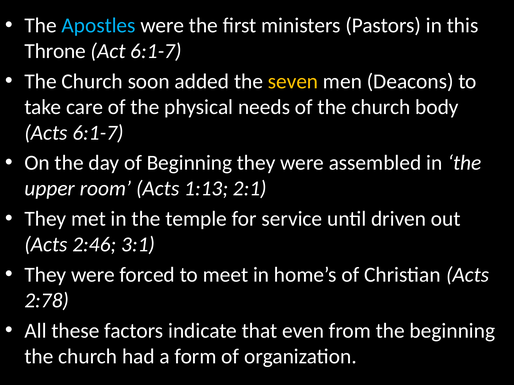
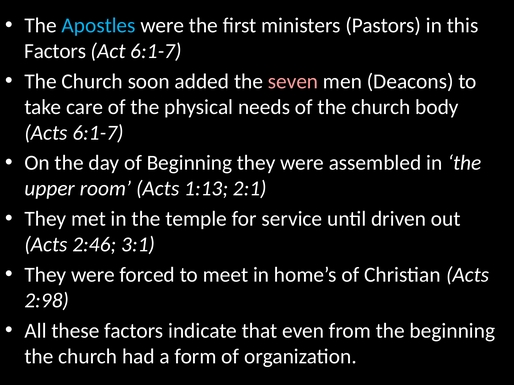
Throne: Throne -> Factors (55, 51)
seven colour: yellow -> pink (293, 81)
2:78: 2:78 -> 2:98 (47, 301)
